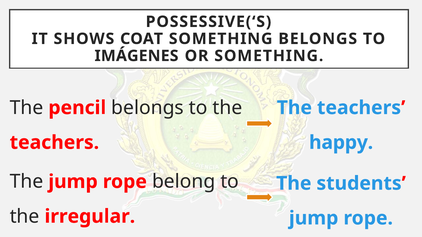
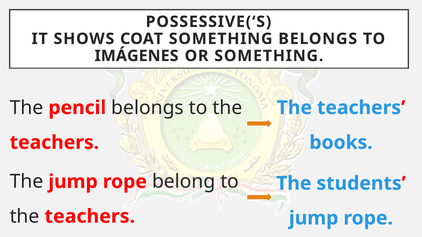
happy: happy -> books (341, 143)
irregular: irregular -> teachers (90, 217)
